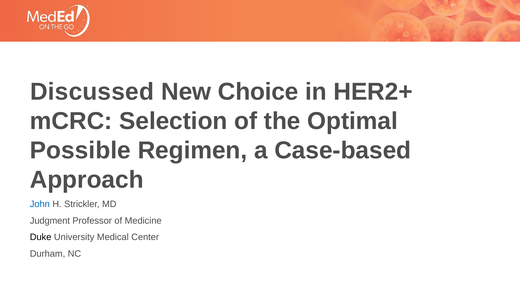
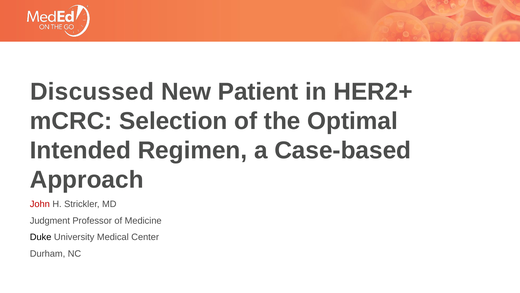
Choice: Choice -> Patient (258, 92)
Possible: Possible -> Intended (80, 150)
John colour: blue -> red (40, 204)
